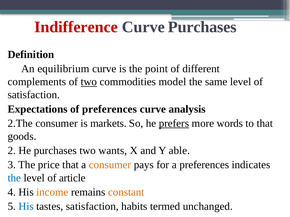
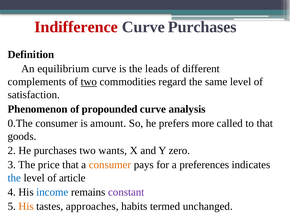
point: point -> leads (156, 69)
model: model -> regard (172, 82)
Expectations: Expectations -> Phenomenon (38, 109)
of preferences: preferences -> propounded (110, 109)
2.The: 2.The -> 0.The (20, 124)
markets: markets -> amount (108, 124)
prefers underline: present -> none (174, 124)
words: words -> called (230, 124)
able: able -> zero (179, 151)
income colour: orange -> blue (52, 193)
constant colour: orange -> purple (126, 193)
His colour: blue -> orange (26, 207)
tastes satisfaction: satisfaction -> approaches (92, 207)
